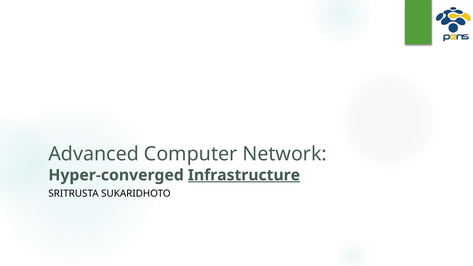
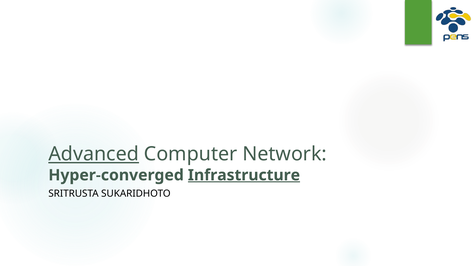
Advanced underline: none -> present (94, 154)
